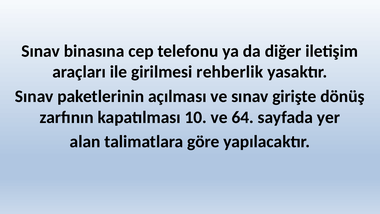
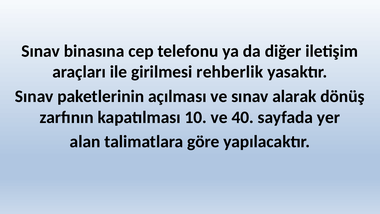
girişte: girişte -> alarak (294, 96)
64: 64 -> 40 (243, 117)
